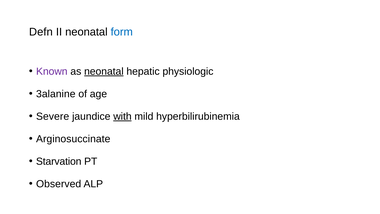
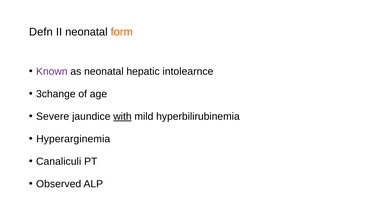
form colour: blue -> orange (122, 32)
neonatal underline: present -> none (104, 71)
physiologic: physiologic -> intolearnce (188, 71)
3alanine: 3alanine -> 3change (56, 94)
Arginosuccinate: Arginosuccinate -> Hyperarginemia (73, 139)
Starvation: Starvation -> Canaliculi (59, 161)
